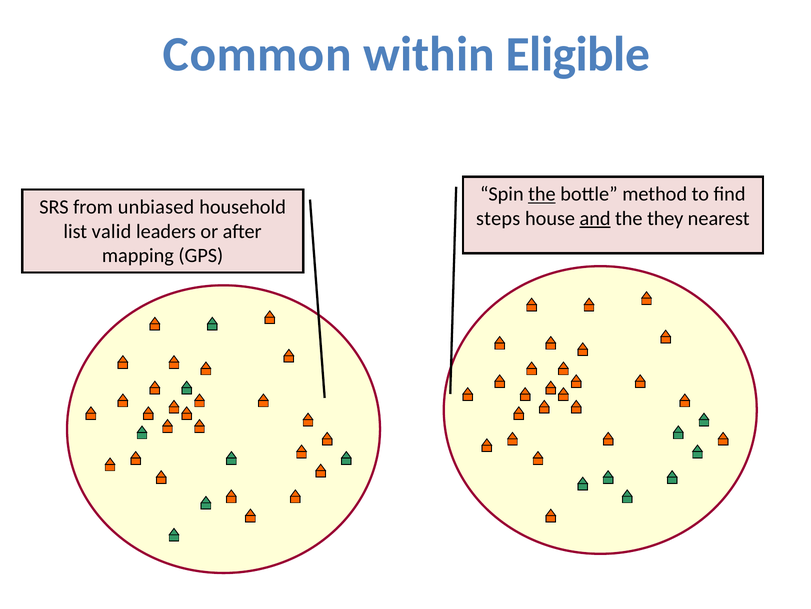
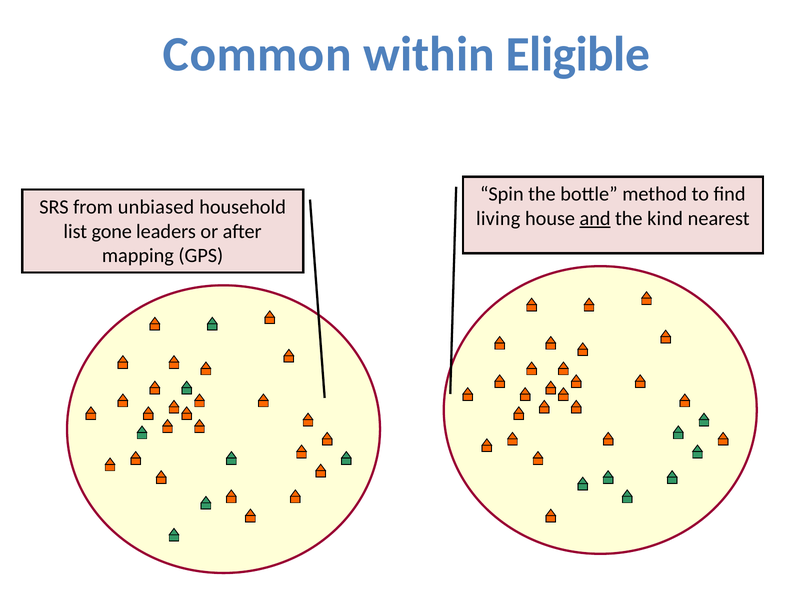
the underline: present -> none (542, 194)
steps: steps -> living (498, 218)
they: they -> kind (665, 218)
valid: valid -> gone (112, 231)
